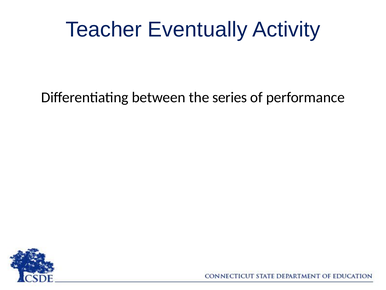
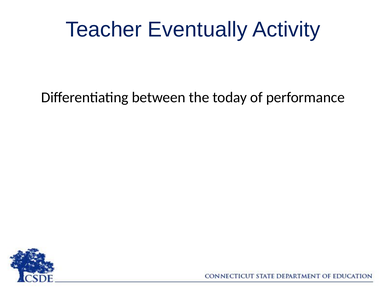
series: series -> today (230, 97)
